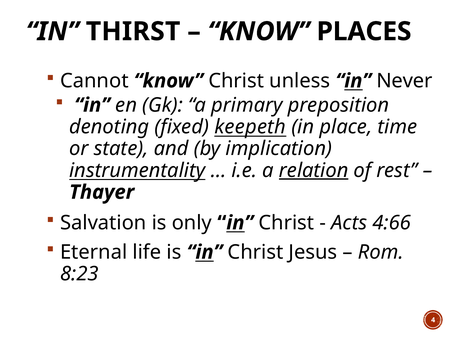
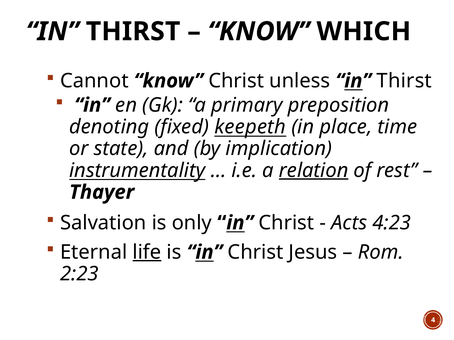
PLACES: PLACES -> WHICH (364, 32)
unless in Never: Never -> Thirst (404, 81)
4:66: 4:66 -> 4:23 (392, 223)
life underline: none -> present (147, 252)
8:23: 8:23 -> 2:23 (79, 274)
